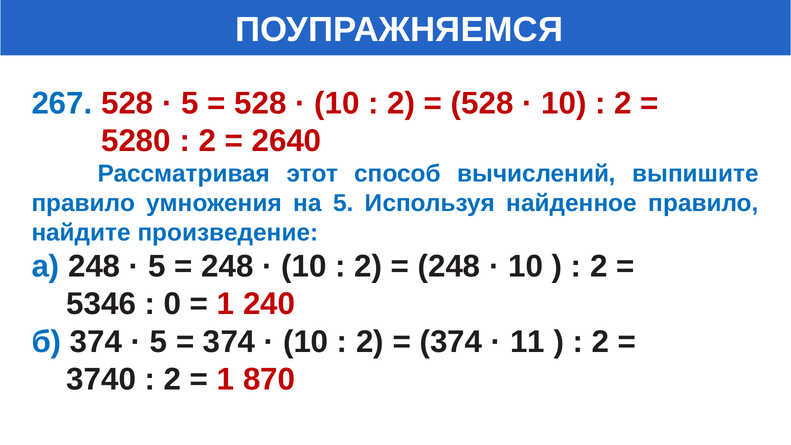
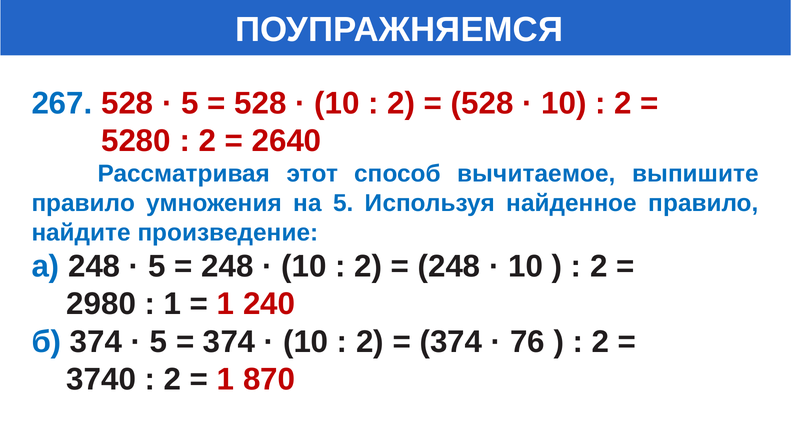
вычислений: вычислений -> вычитаемое (536, 174)
5346: 5346 -> 2980 (101, 304)
0: 0 -> 1 (172, 304)
11: 11 -> 76 (528, 342)
